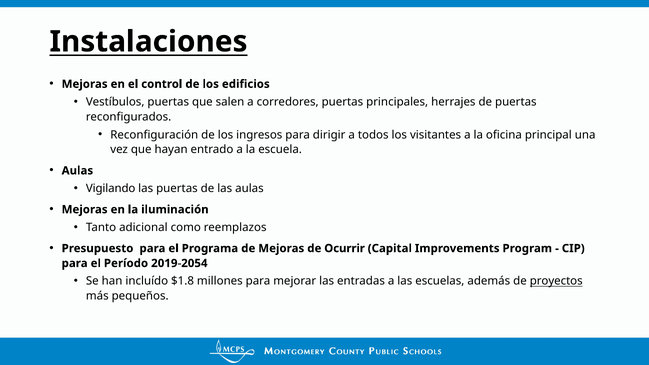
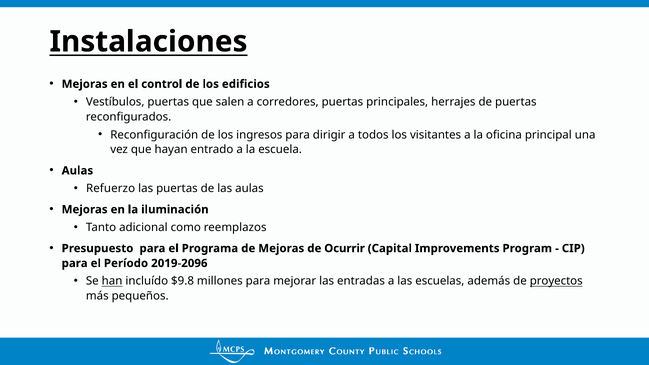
Vigilando: Vigilando -> Refuerzo (111, 189)
2019-2054: 2019-2054 -> 2019-2096 (179, 263)
han underline: none -> present (112, 281)
$1.8: $1.8 -> $9.8 (183, 281)
